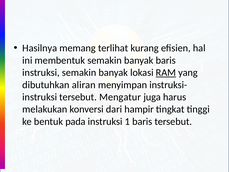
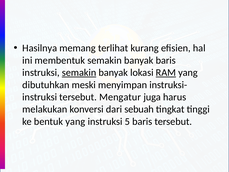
semakin underline: none -> present (79, 72)
aliran: aliran -> meski (84, 85)
hampir: hampir -> sebuah (139, 109)
bentuk pada: pada -> yang (75, 121)
1: 1 -> 5 (127, 121)
